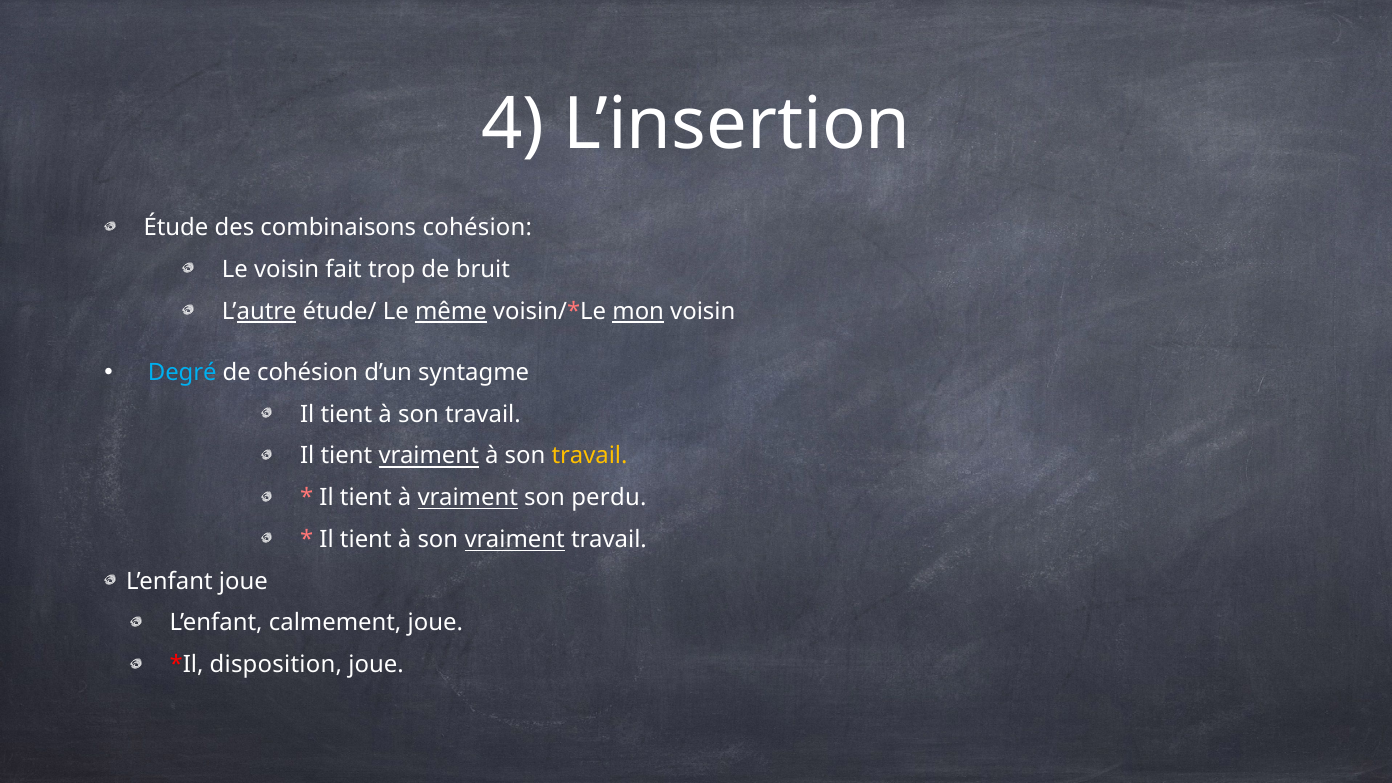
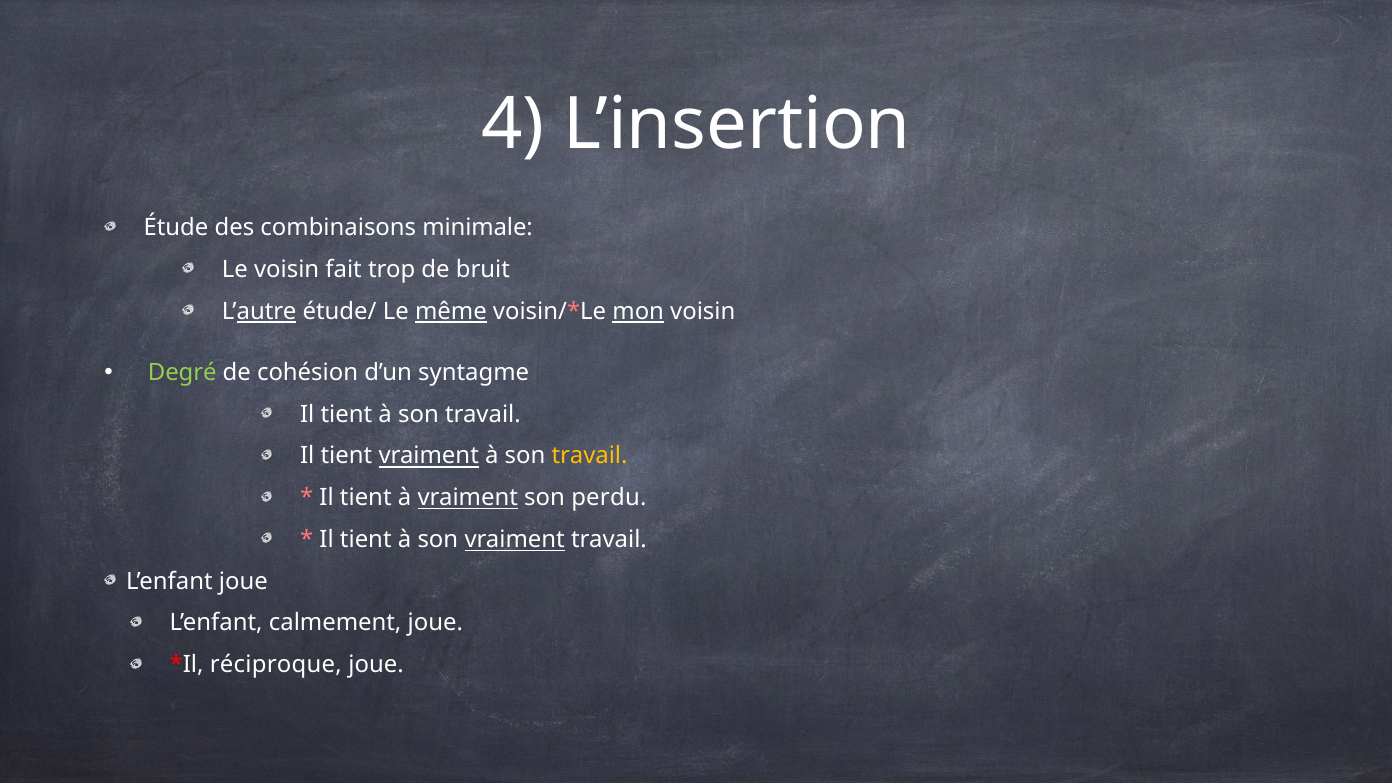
combinaisons cohésion: cohésion -> minimale (478, 228)
Degré colour: light blue -> light green (182, 373)
disposition: disposition -> réciproque (276, 665)
